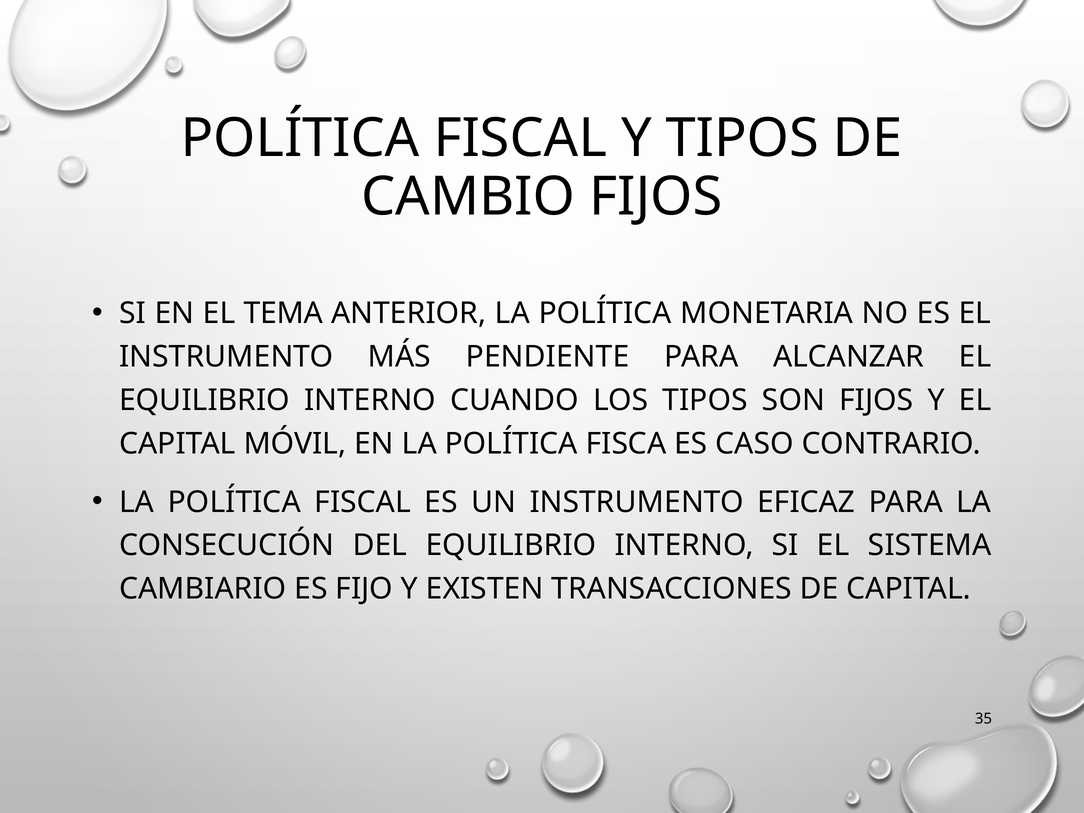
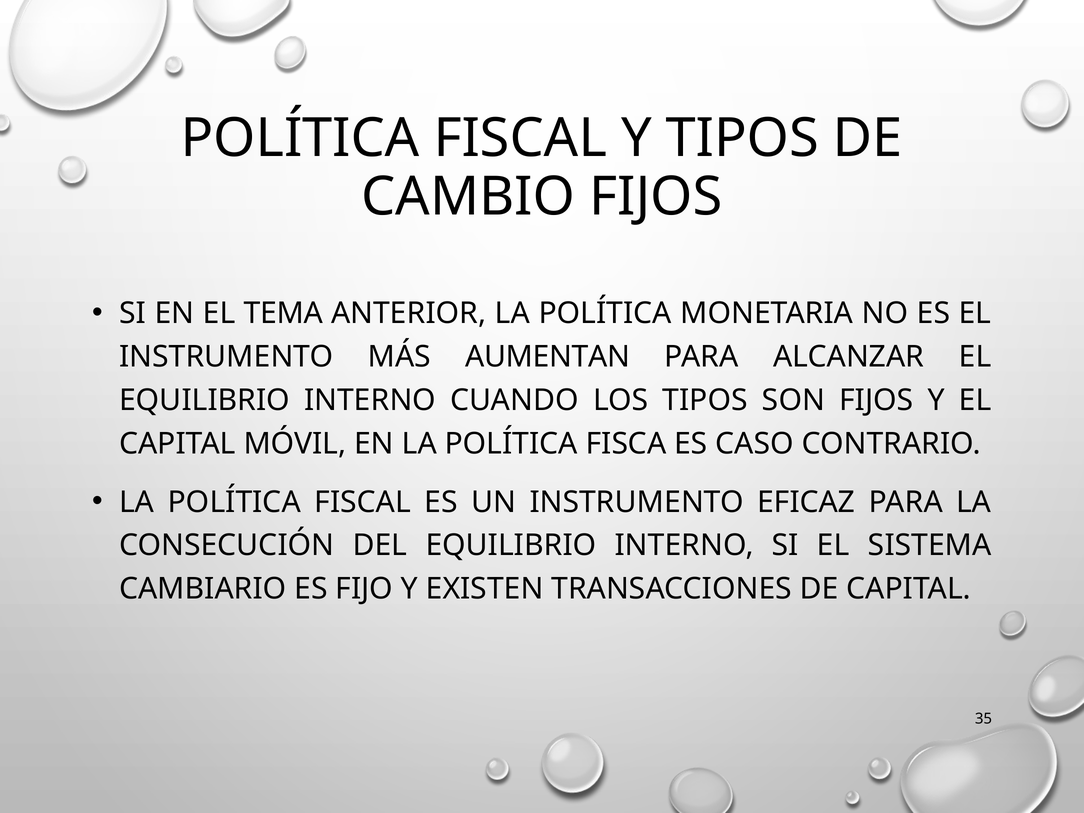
PENDIENTE: PENDIENTE -> AUMENTAN (548, 357)
